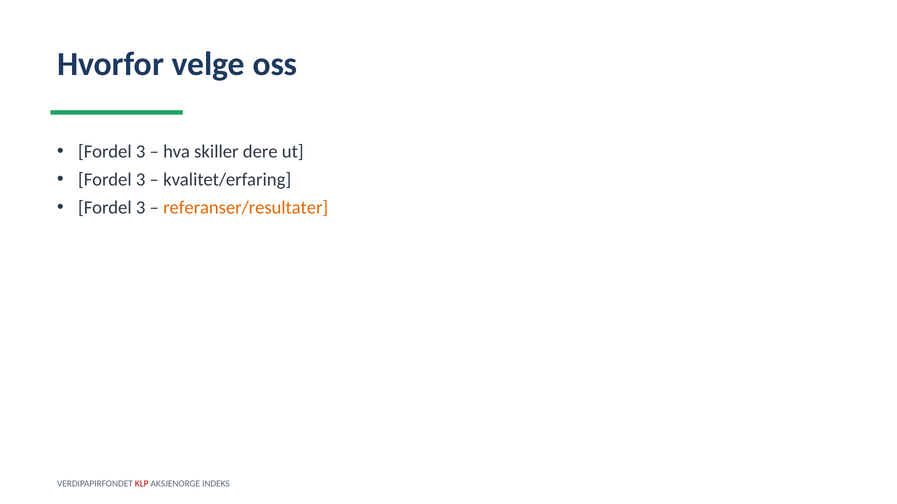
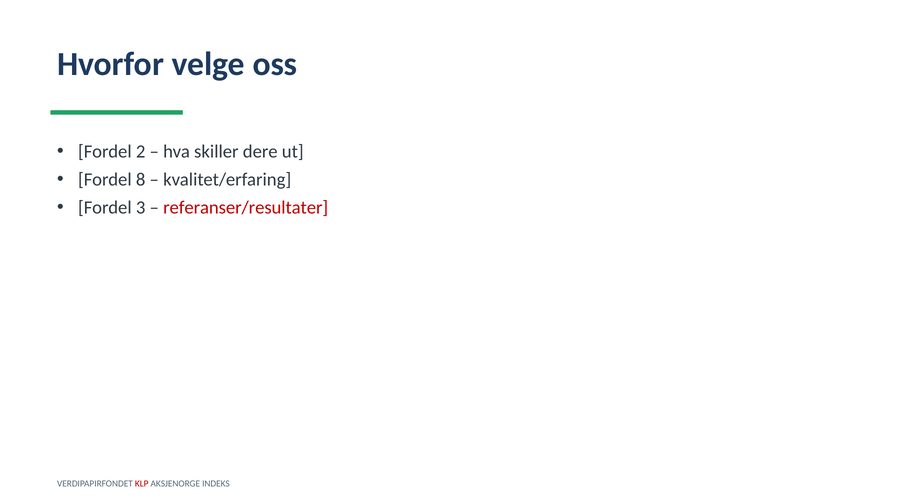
3: 3 -> 2 (141, 152)
3: 3 -> 8 (141, 180)
referanser/resultater colour: orange -> red (246, 208)
